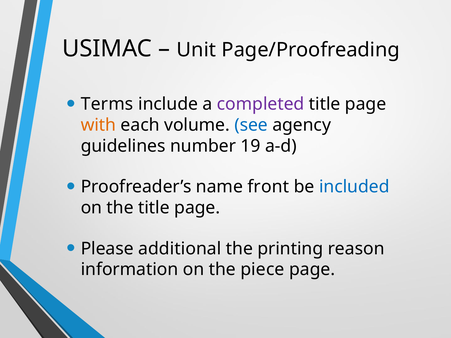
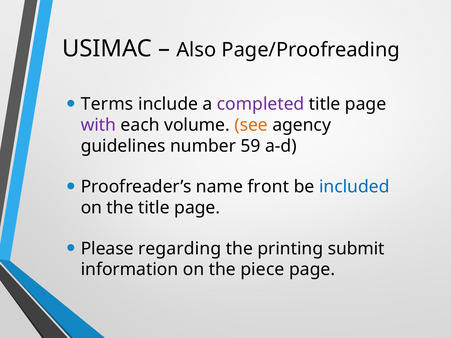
Unit: Unit -> Also (196, 50)
with colour: orange -> purple (98, 125)
see colour: blue -> orange (251, 125)
19: 19 -> 59 (251, 146)
additional: additional -> regarding (180, 249)
reason: reason -> submit (356, 249)
